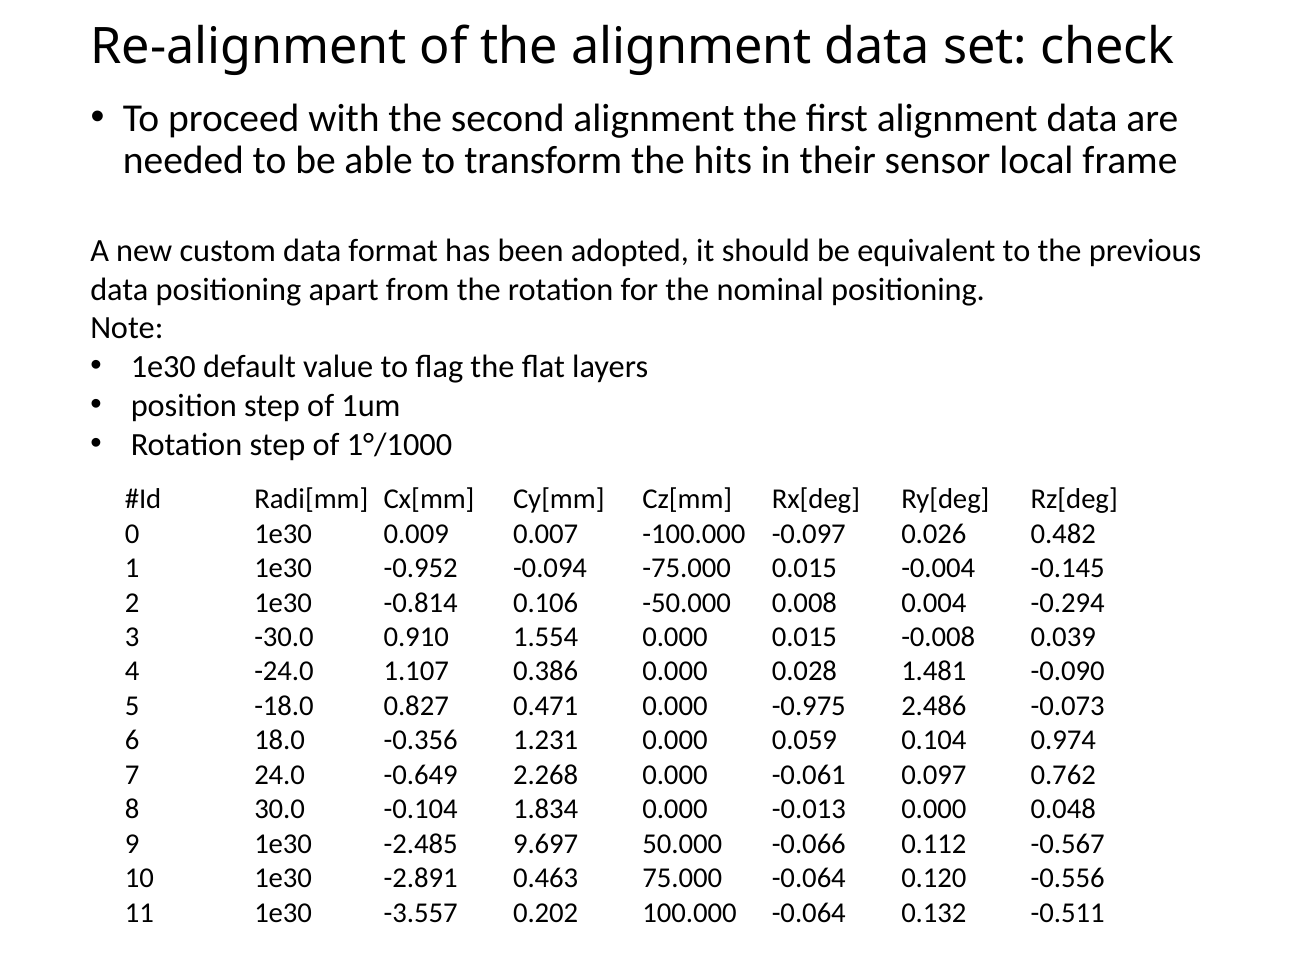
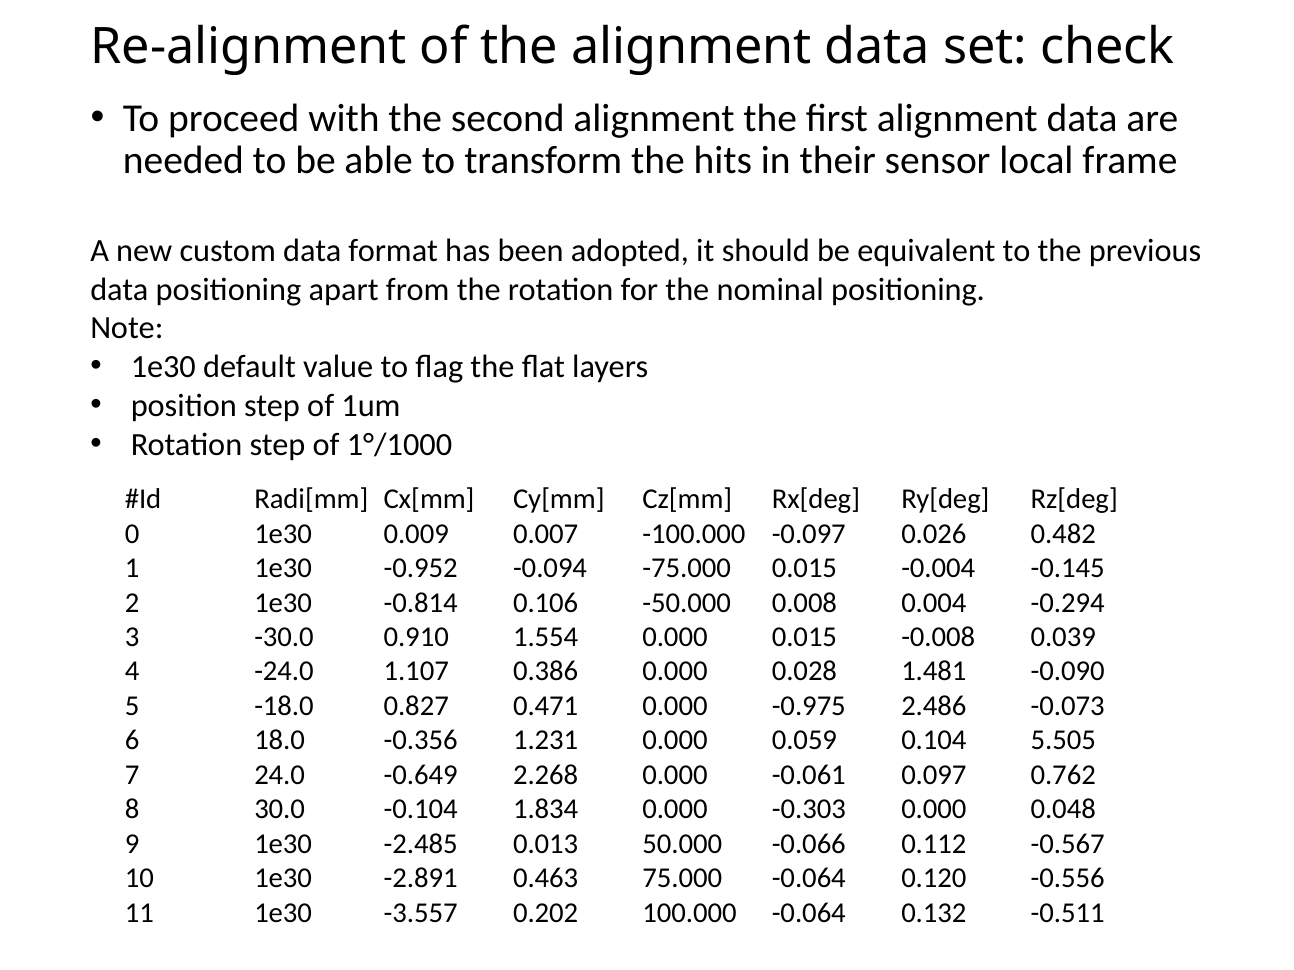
0.974: 0.974 -> 5.505 (1063, 741)
-0.013: -0.013 -> -0.303 (809, 810)
9.697: 9.697 -> 0.013 (546, 844)
